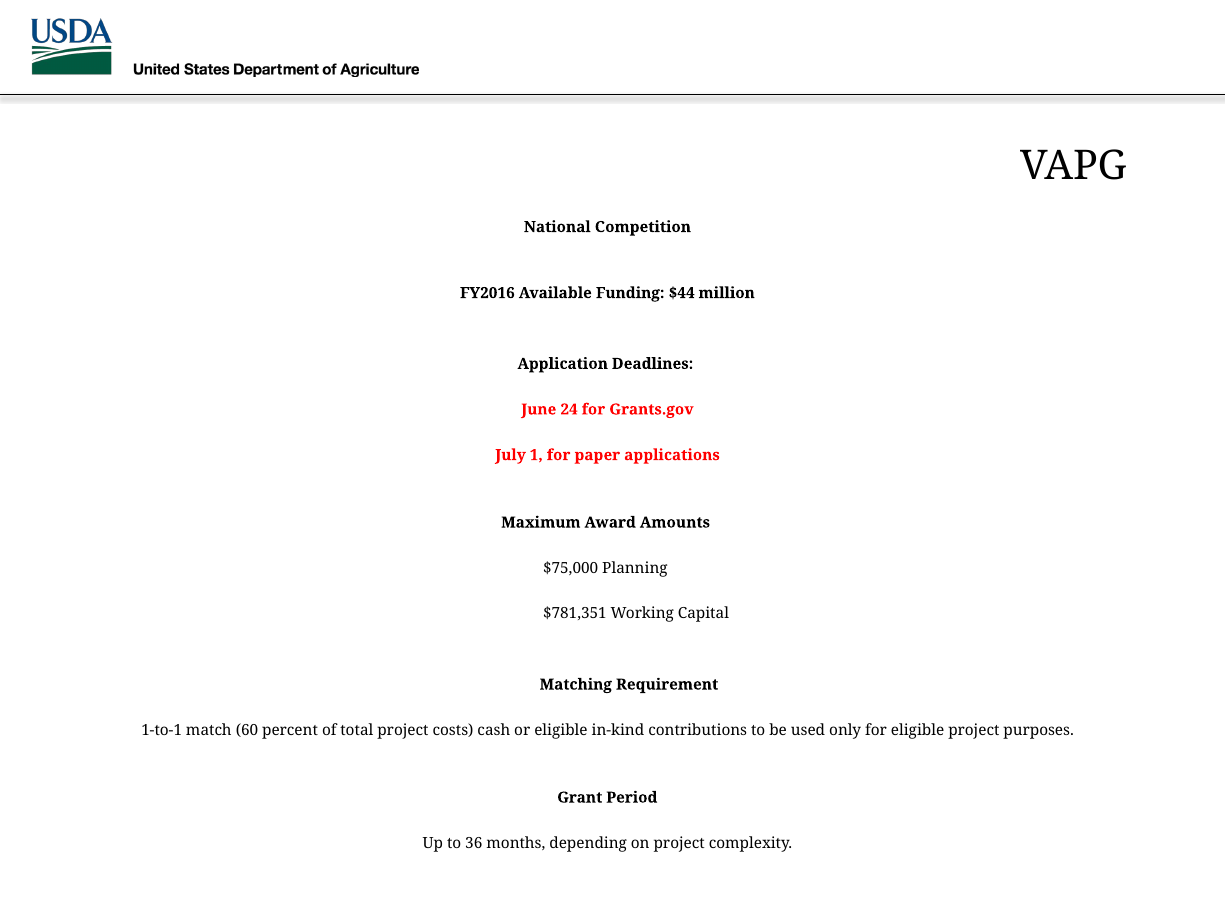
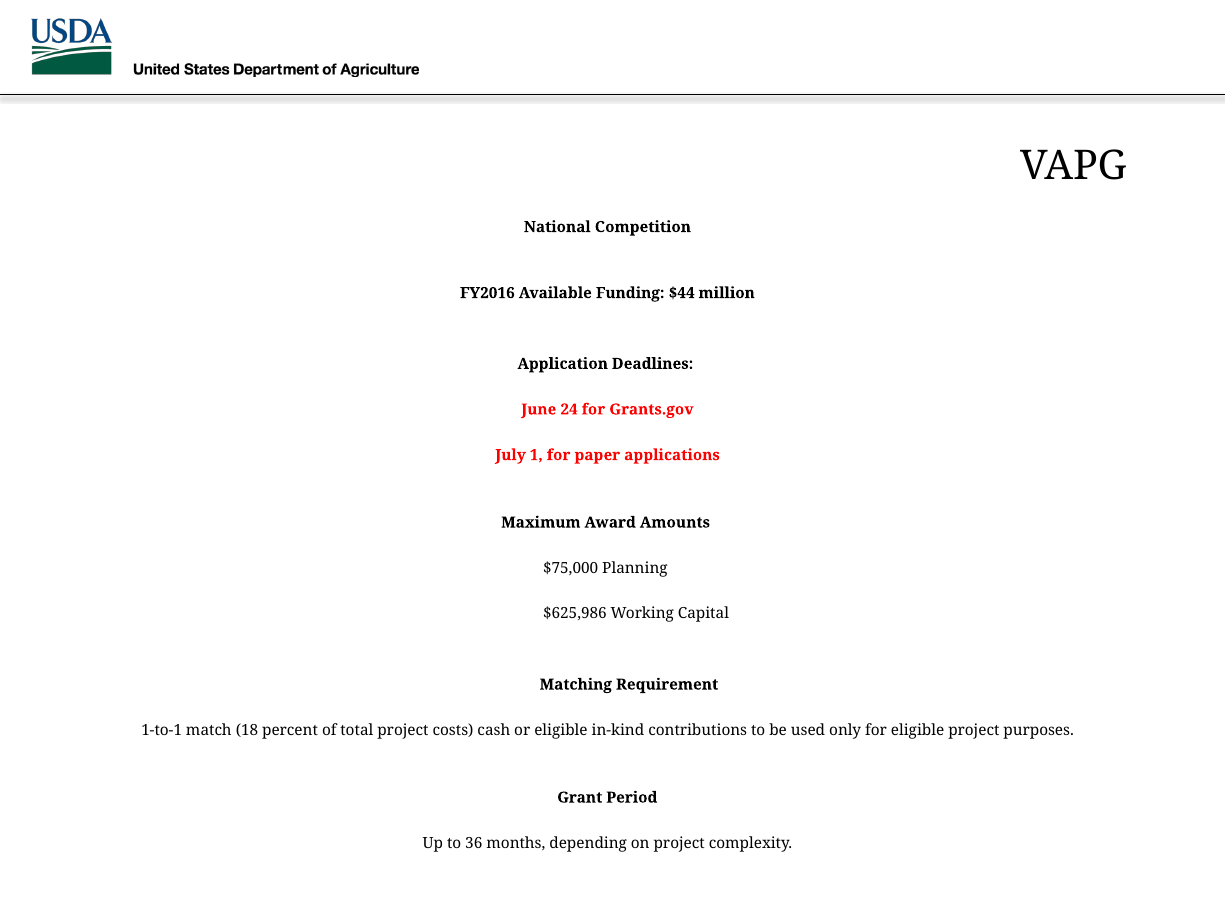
$781,351: $781,351 -> $625,986 (575, 614)
60: 60 -> 18 (247, 730)
